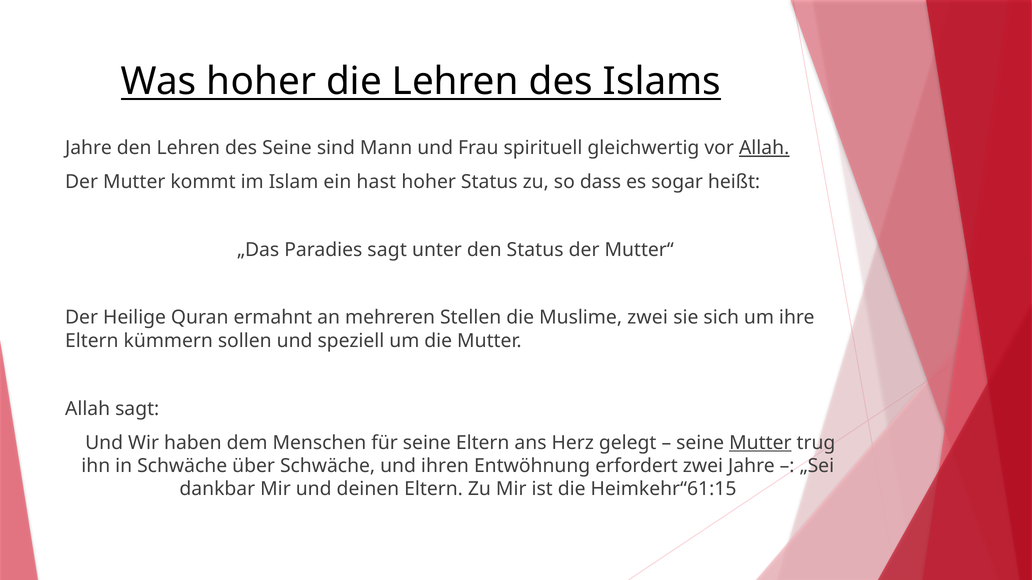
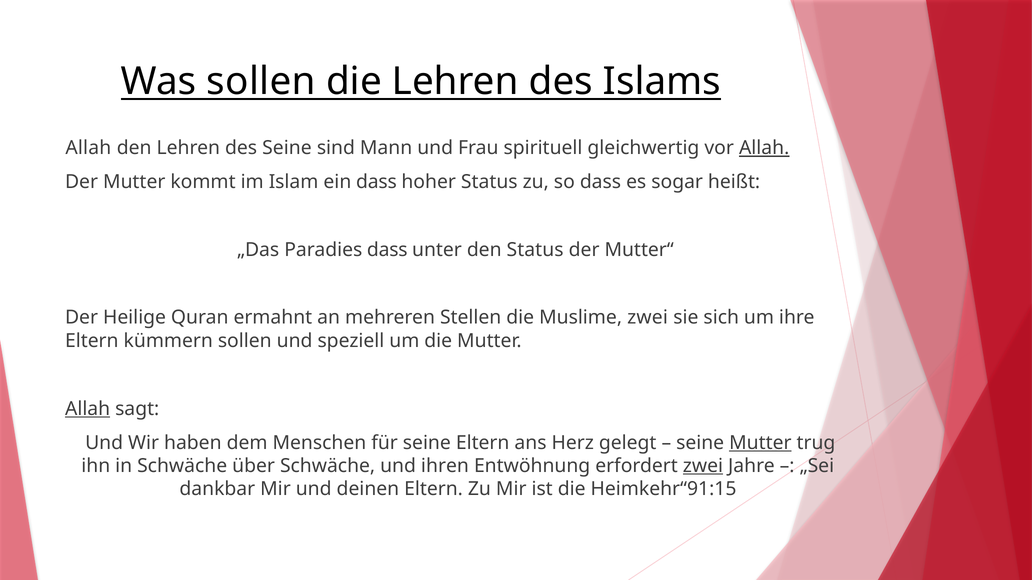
Was hoher: hoher -> sollen (261, 81)
Jahre: Jahre -> Allah (88, 148)
ein hast: hast -> dass (376, 182)
Paradies sagt: sagt -> dass (387, 250)
Allah underline: none -> present (88, 409)
zwei underline: none -> present (703, 466)
Heimkehr“61:15: Heimkehr“61:15 -> Heimkehr“91:15 (664, 489)
